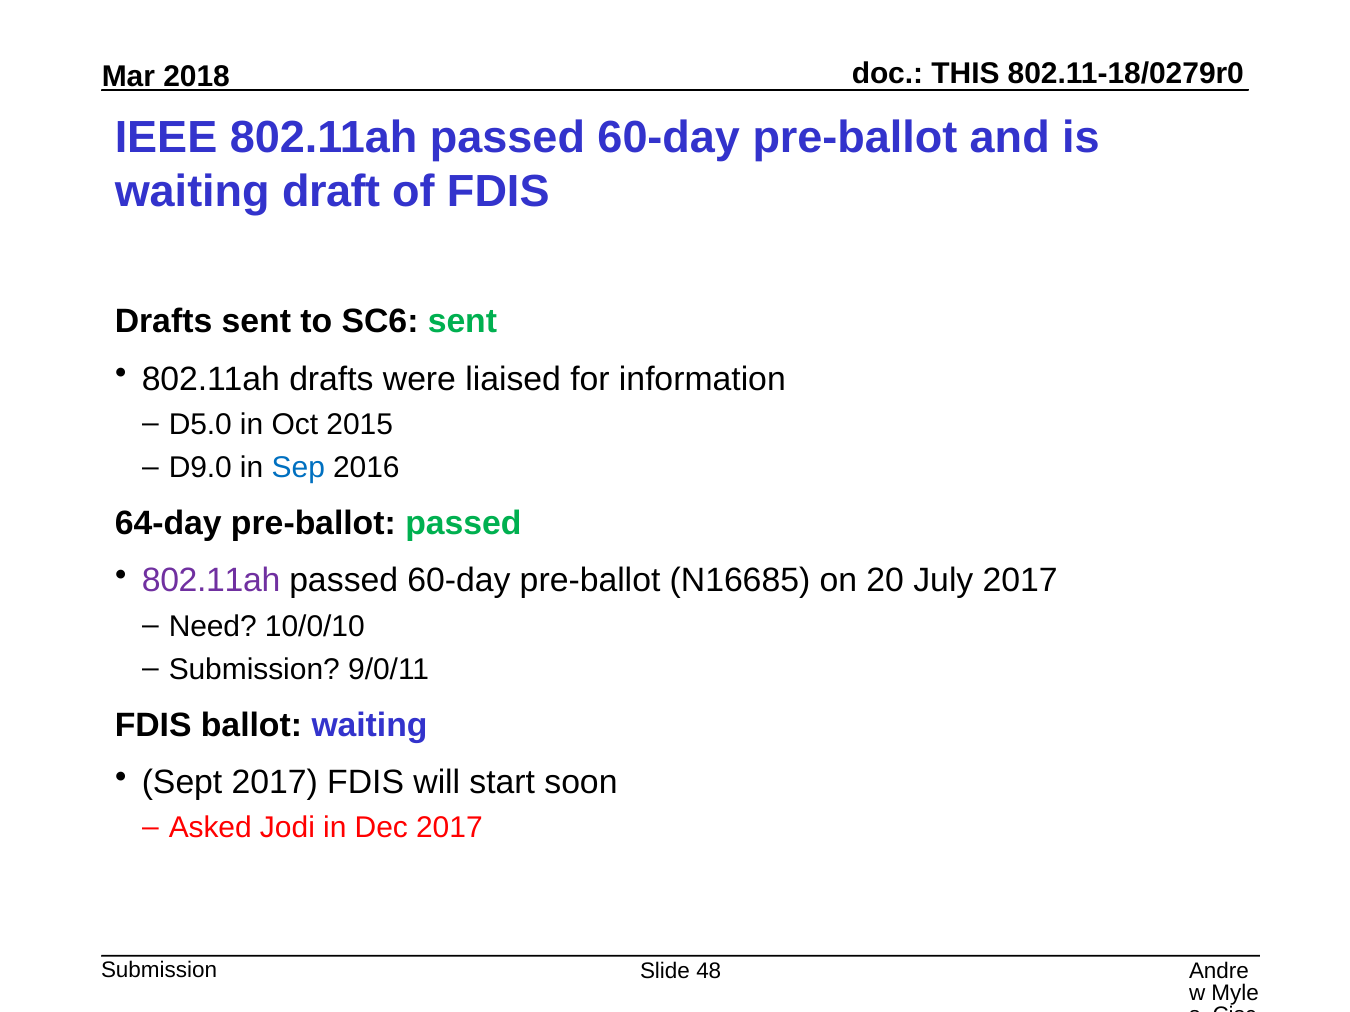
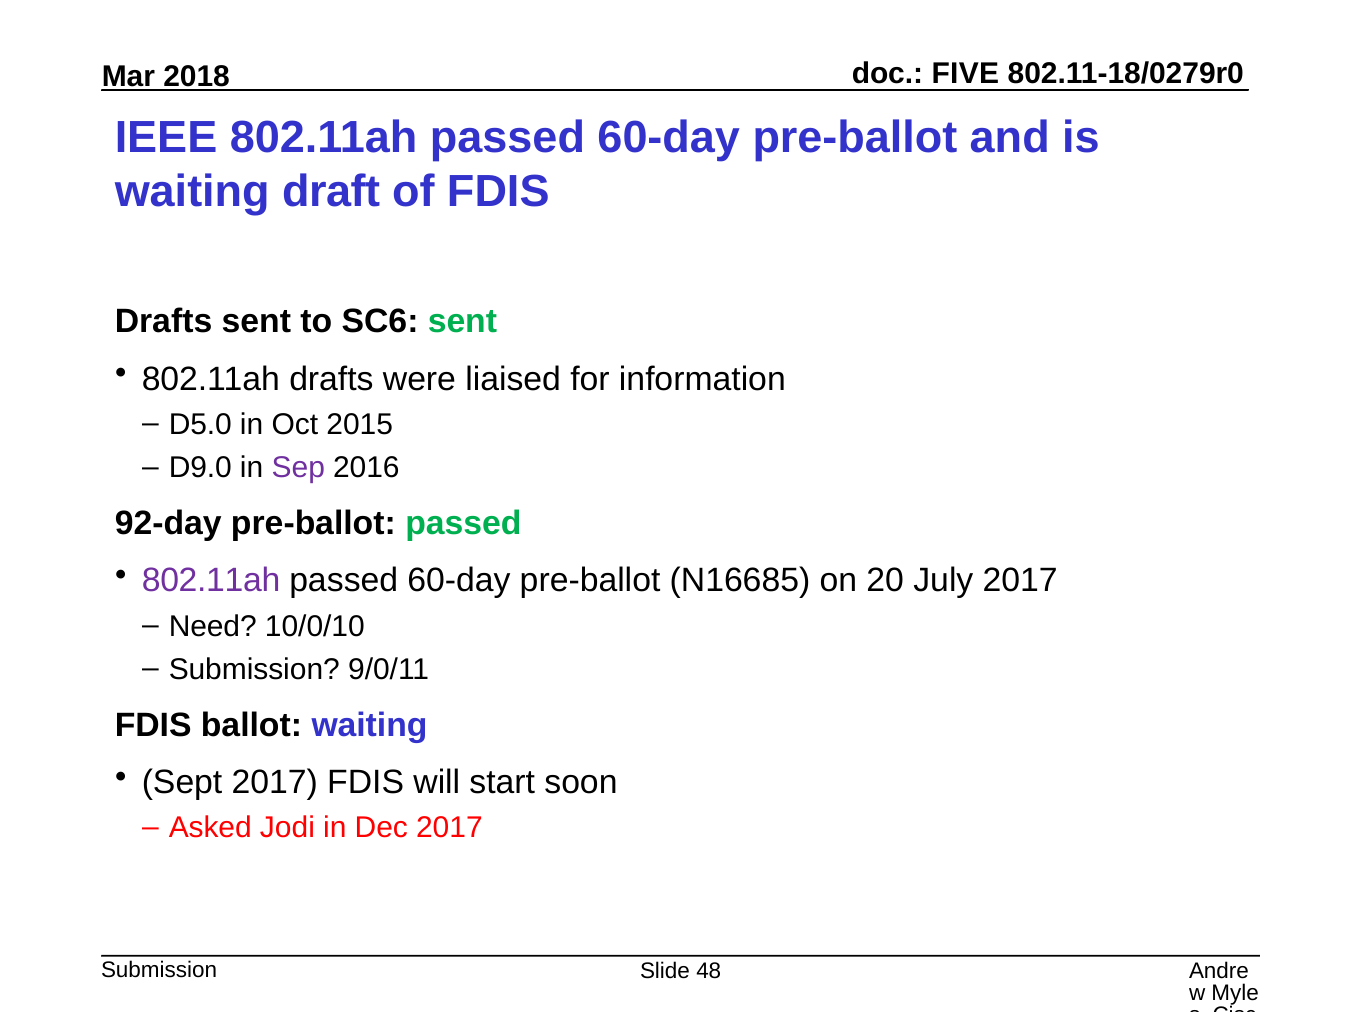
THIS: THIS -> FIVE (965, 74)
Sep colour: blue -> purple (298, 468)
64-day: 64-day -> 92-day (168, 524)
